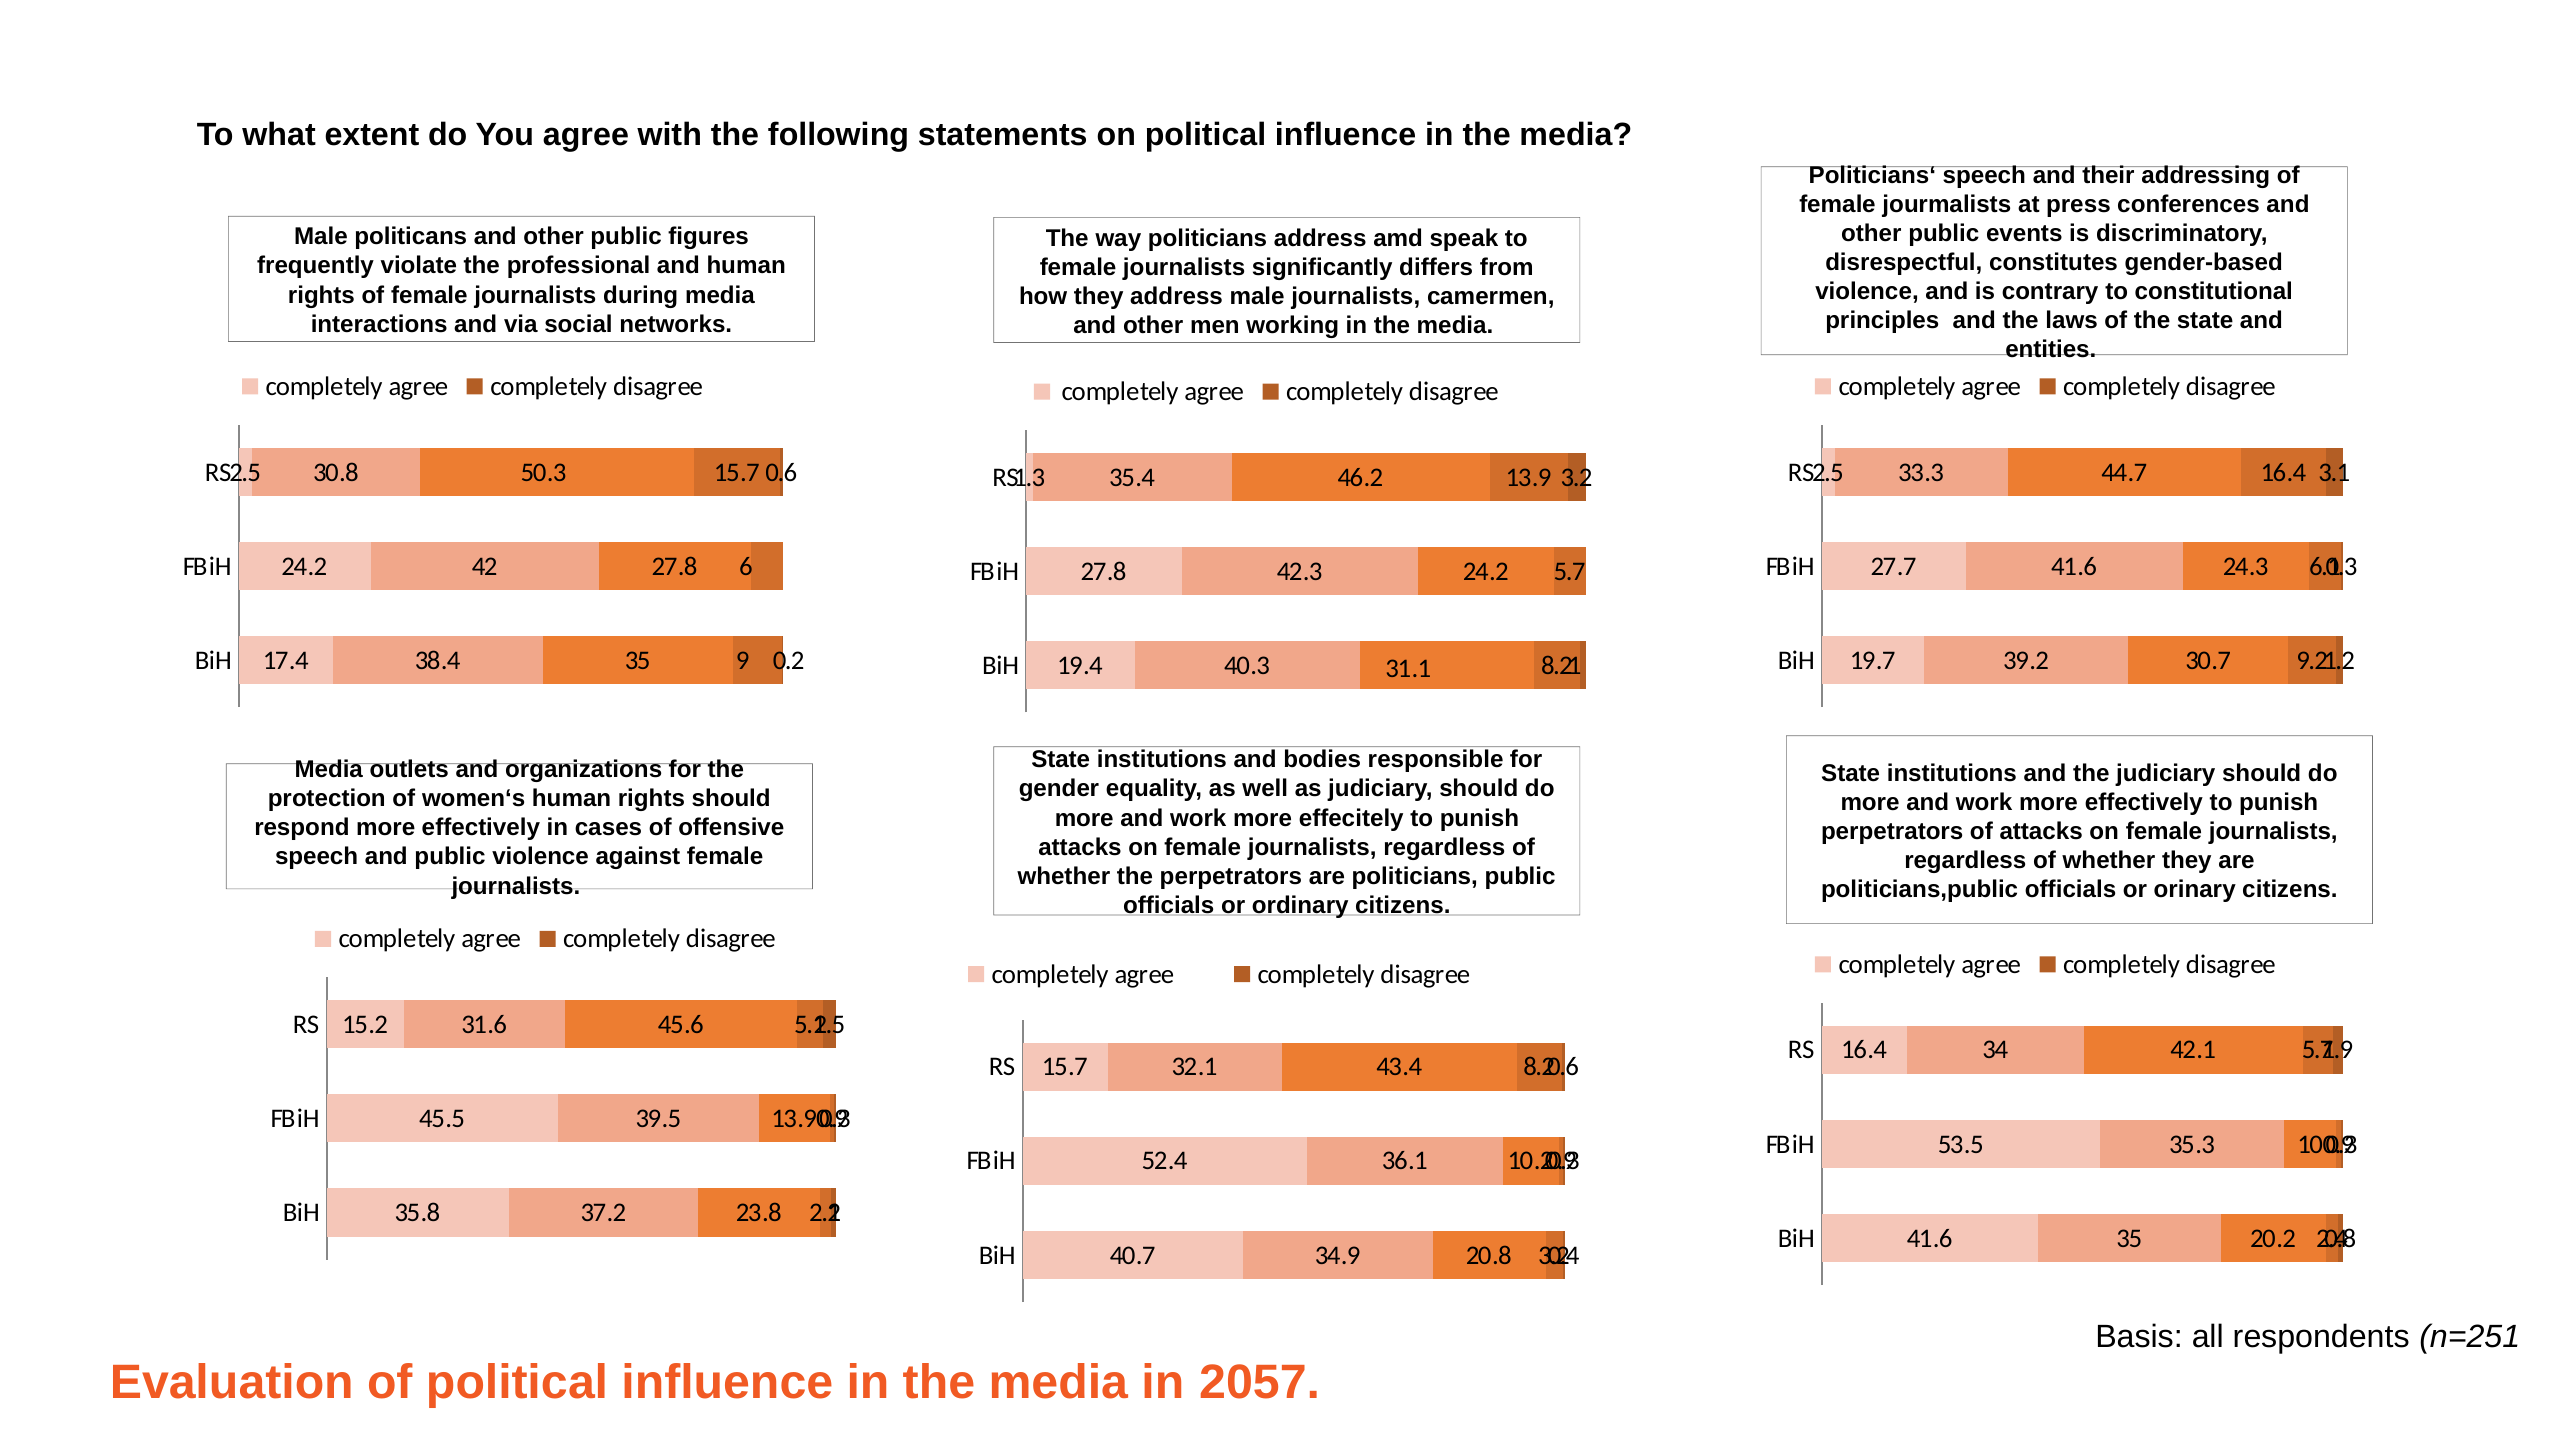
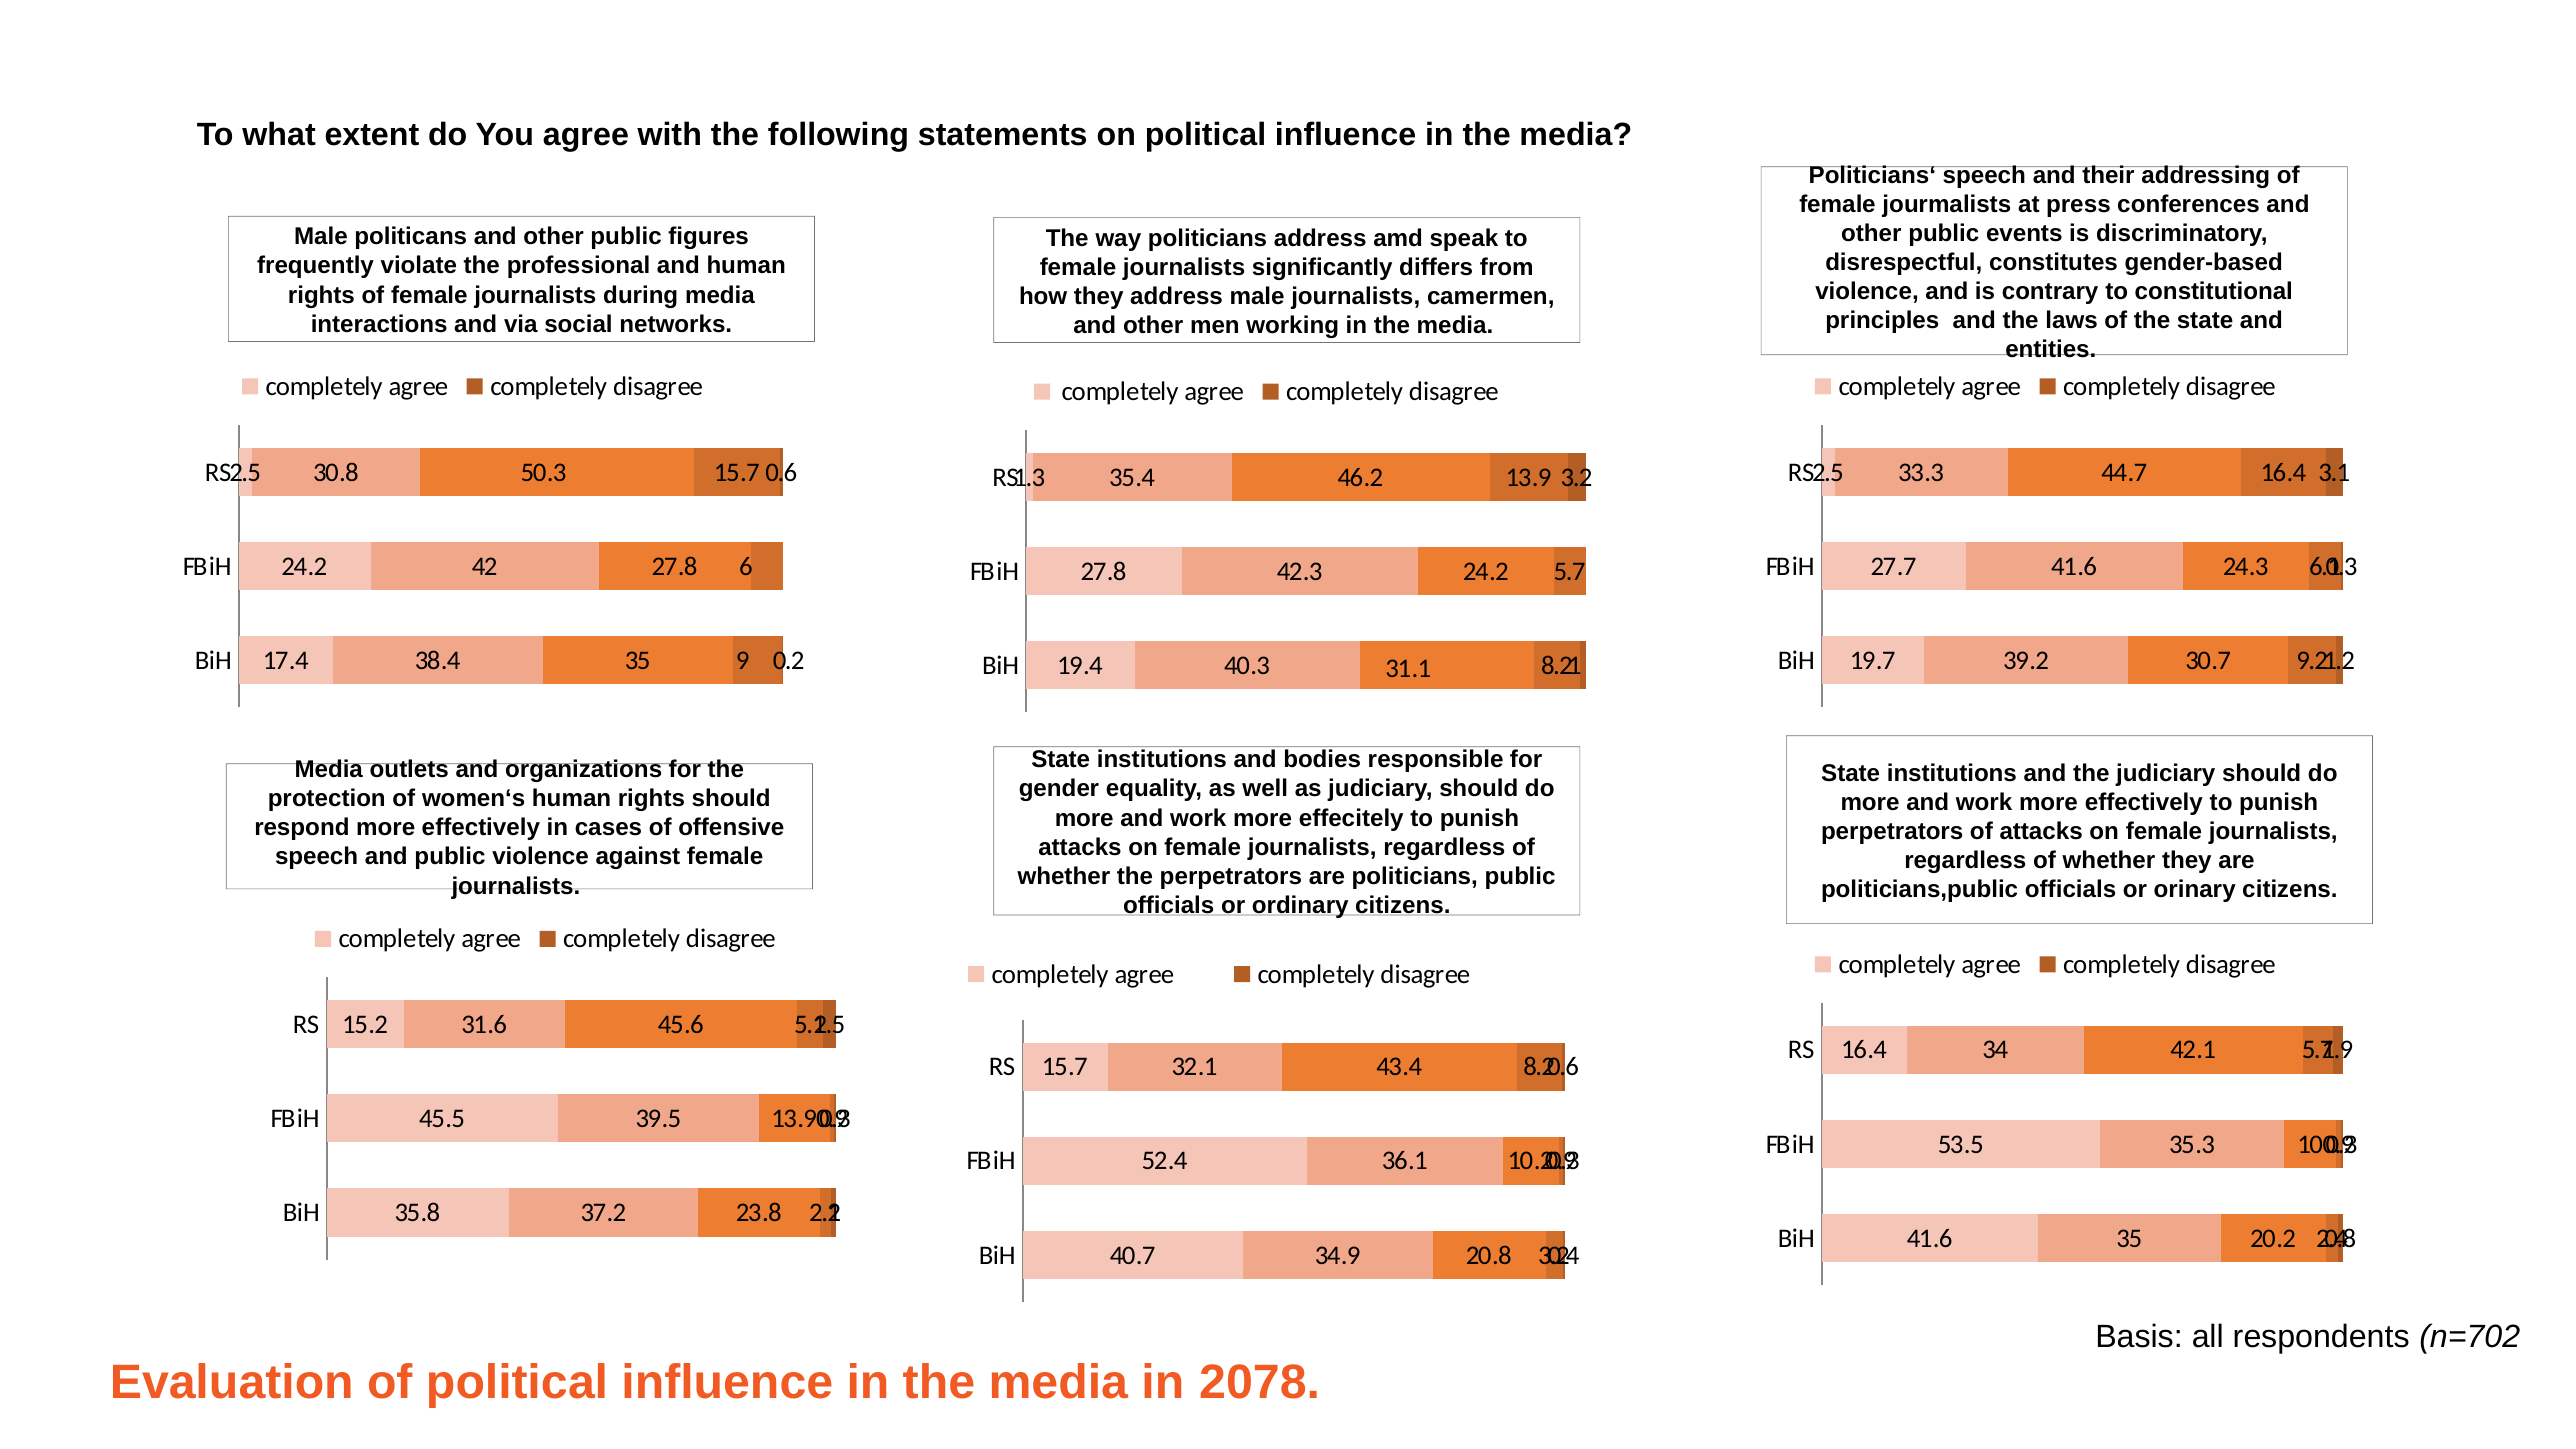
n=251: n=251 -> n=702 (2470, 1337)
2057: 2057 -> 2078 (1260, 1382)
